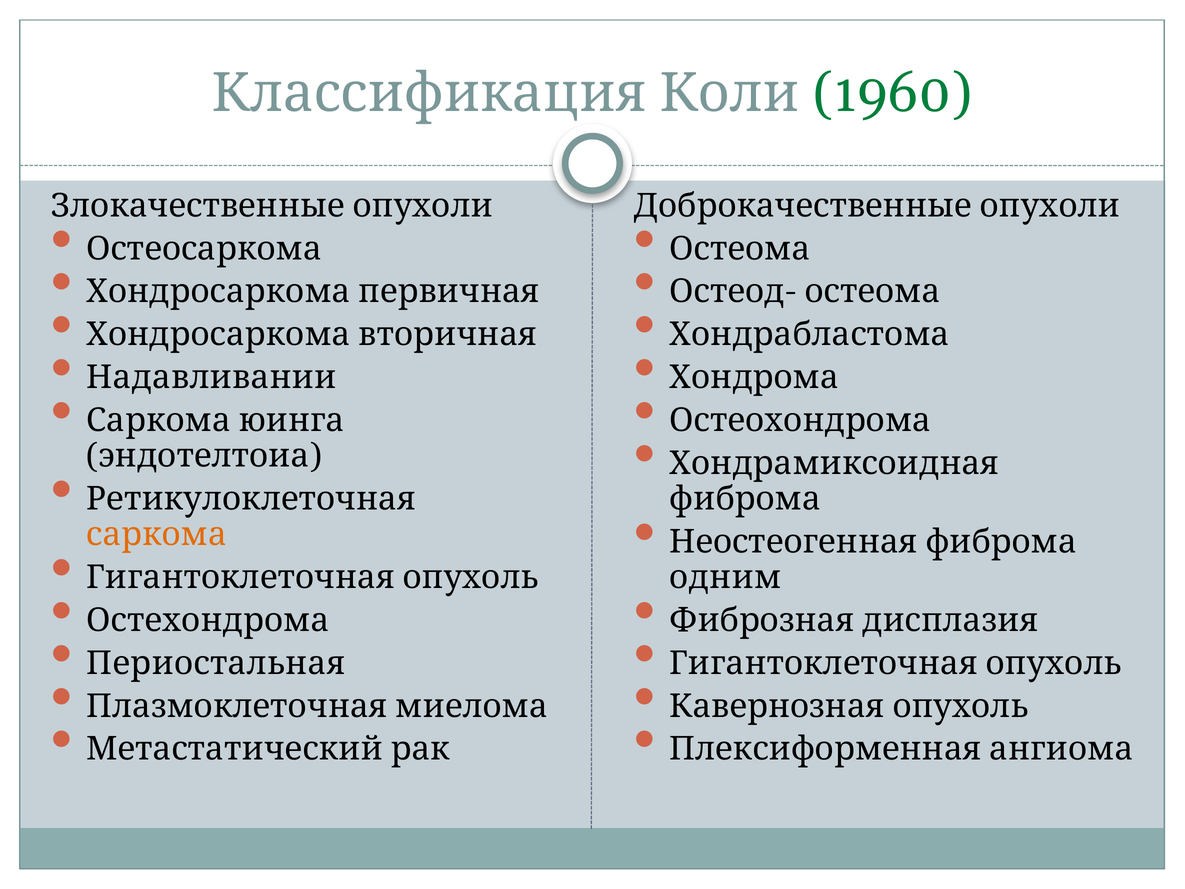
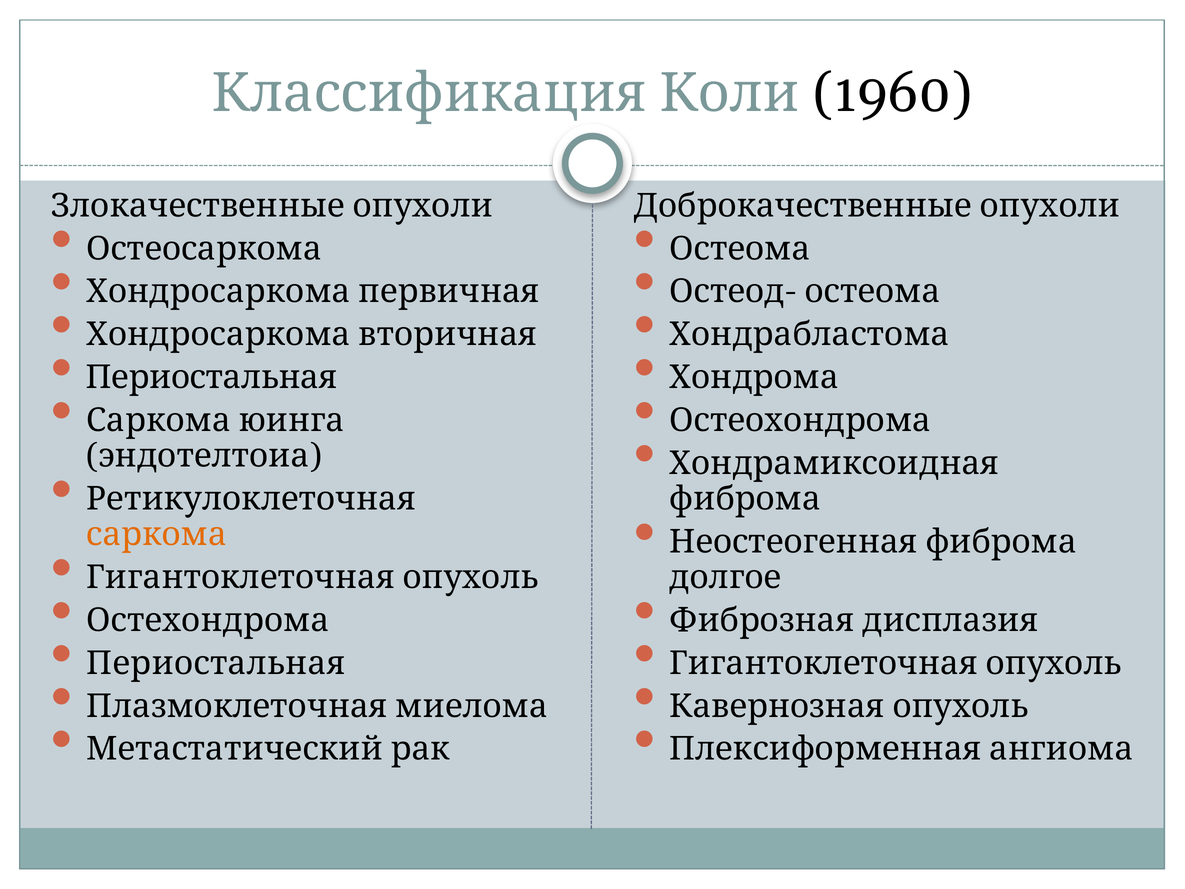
1960 colour: green -> black (893, 93)
Надавливании: Надавливании -> Периостальная (212, 377)
одним: одним -> долгое (725, 577)
